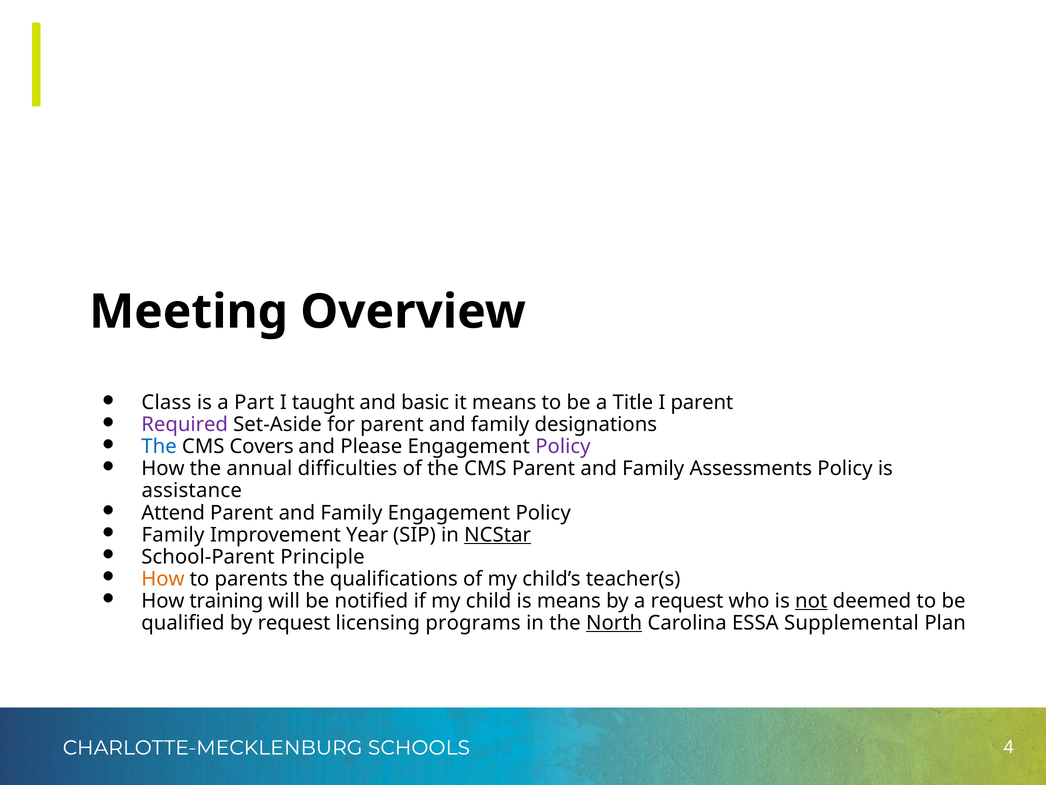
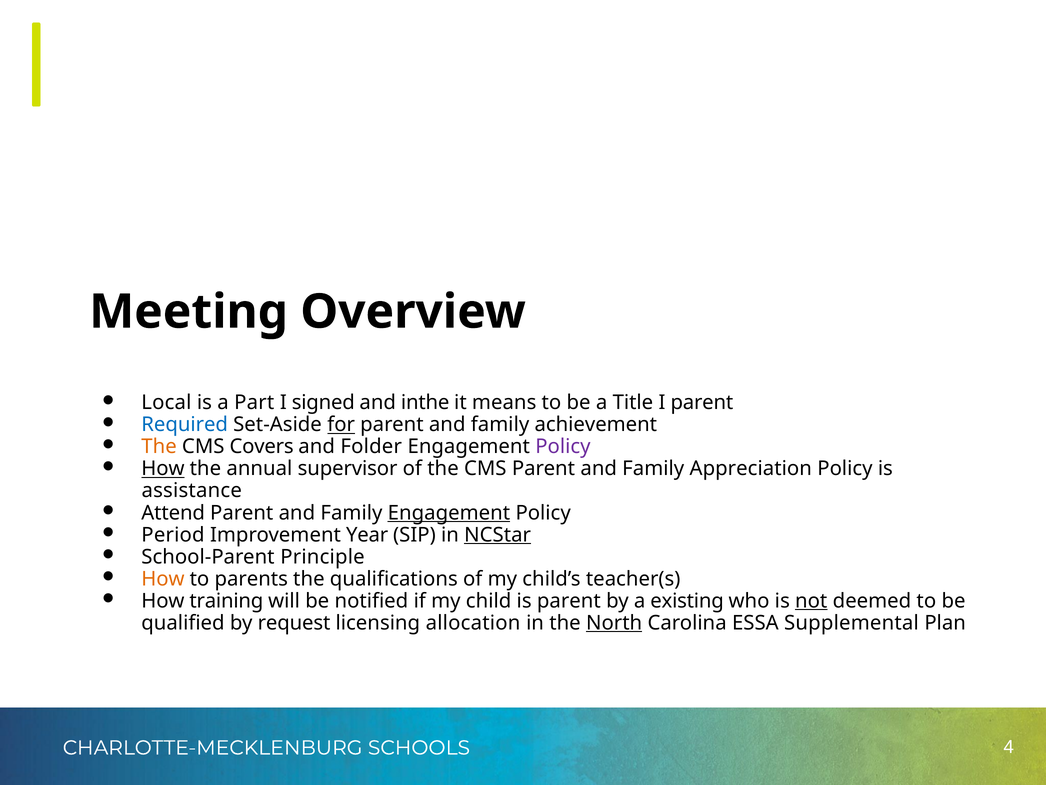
Class: Class -> Local (166, 403)
taught: taught -> signed (323, 403)
basic: basic -> inthe (425, 403)
Required colour: purple -> blue (185, 424)
for underline: none -> present (341, 424)
designations: designations -> achievement (596, 424)
The colour: blue -> orange (159, 446)
Please: Please -> Folder (371, 446)
How underline: none -> present (163, 468)
difficulties: difficulties -> supervisor (348, 468)
Assessments: Assessments -> Appreciation (751, 468)
Engagement underline: none -> present (449, 512)
Family: Family -> Period (173, 534)
is means: means -> parent (569, 600)
a request: request -> existing (687, 600)
programs: programs -> allocation (473, 622)
